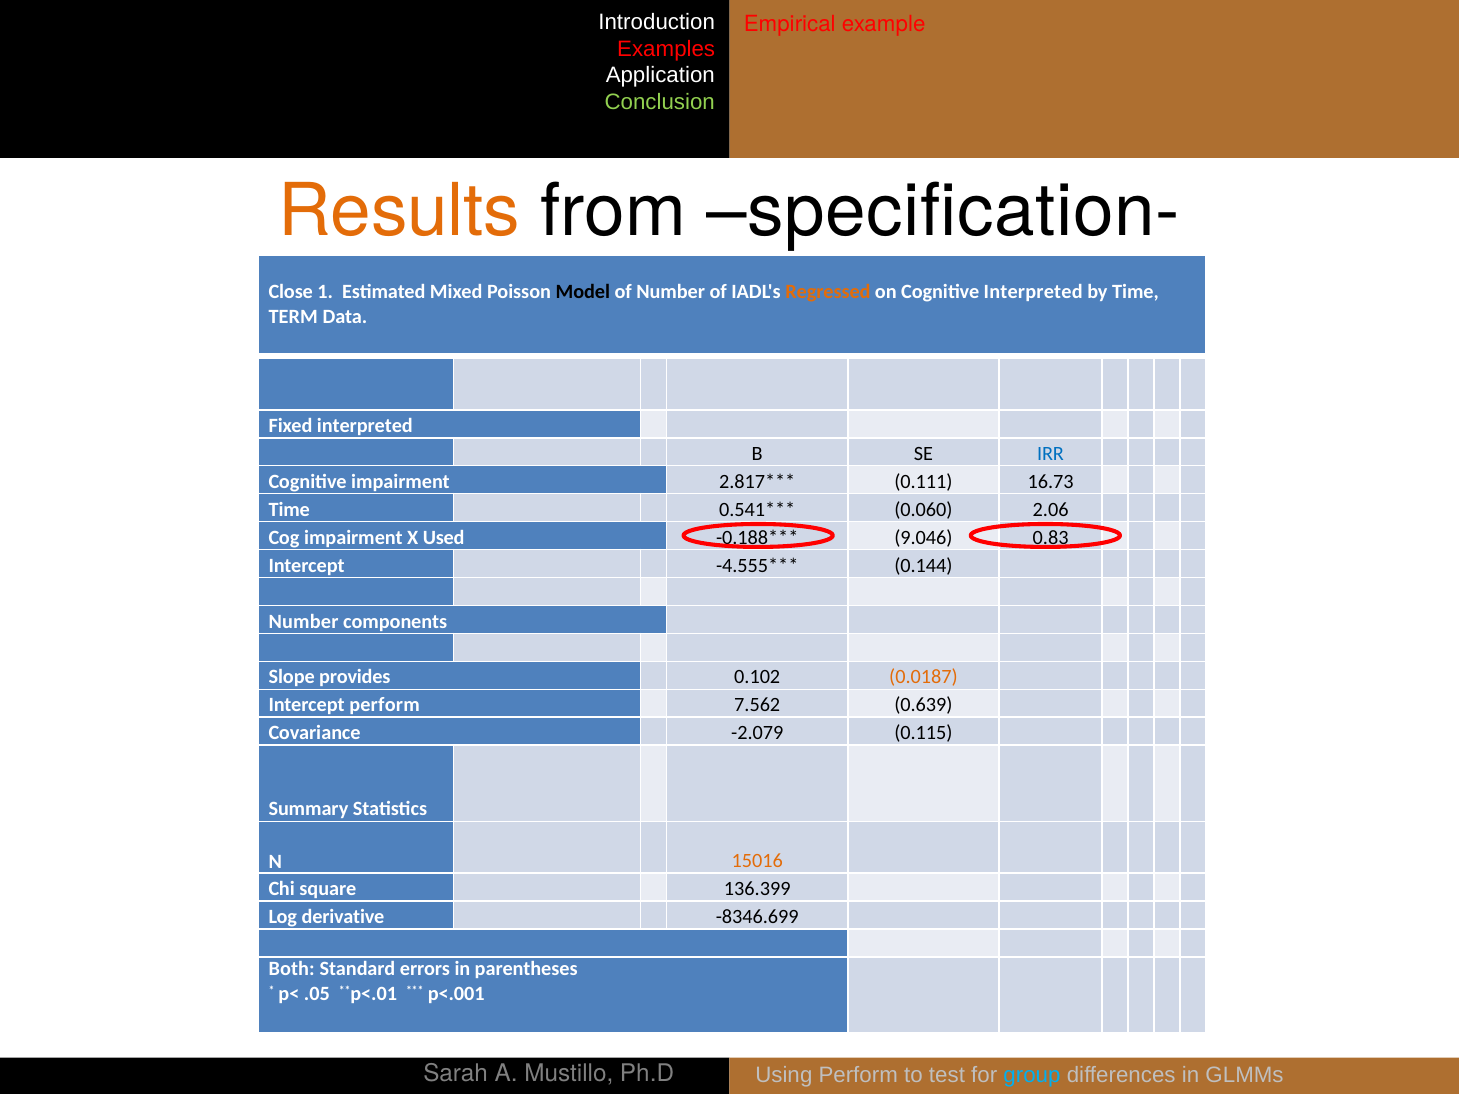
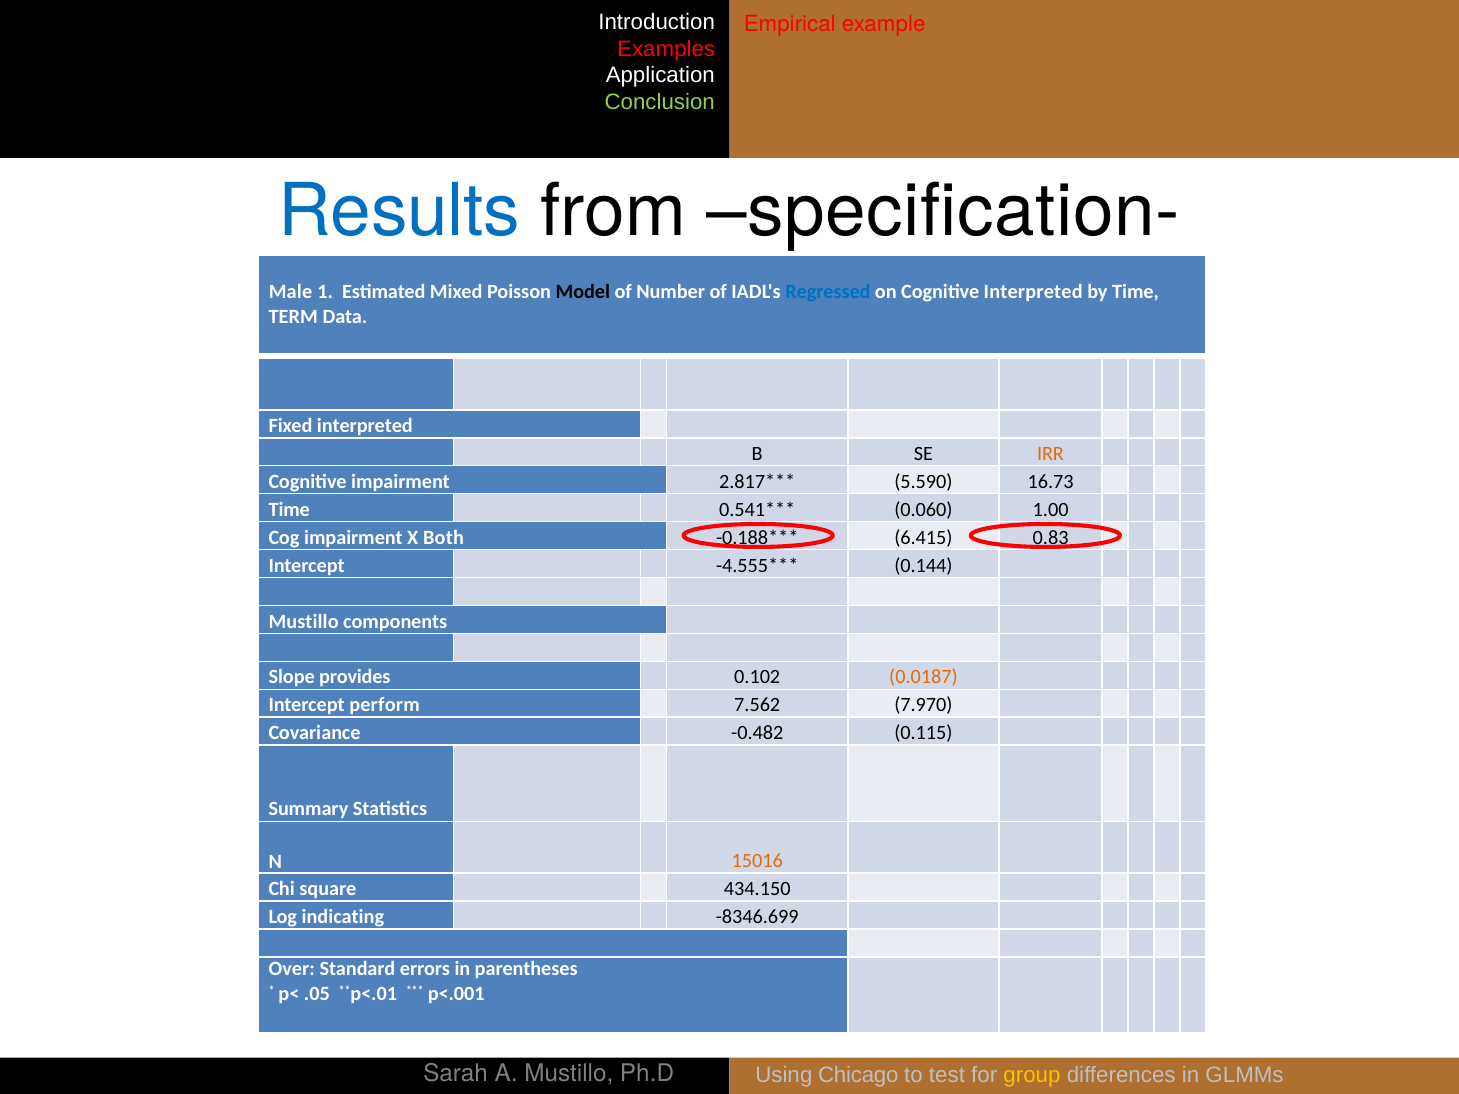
Results colour: orange -> blue (399, 212)
Close: Close -> Male (291, 292)
Regressed colour: orange -> blue (828, 292)
IRR colour: blue -> orange (1050, 454)
0.111: 0.111 -> 5.590 (923, 482)
2.06: 2.06 -> 1.00 (1051, 510)
Used: Used -> Both (444, 538)
9.046: 9.046 -> 6.415 (923, 538)
Number: Number -> Mustillo (304, 621)
0.639: 0.639 -> 7.970 (923, 705)
-2.079: -2.079 -> -0.482 (757, 733)
136.399: 136.399 -> 434.150 (757, 889)
derivative: derivative -> indicating (343, 917)
Both: Both -> Over (292, 969)
Using Perform: Perform -> Chicago (858, 1076)
group colour: light blue -> yellow (1032, 1076)
